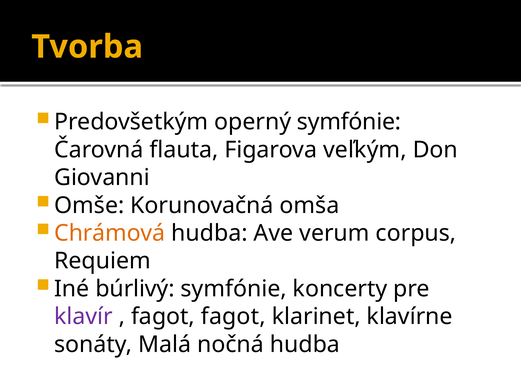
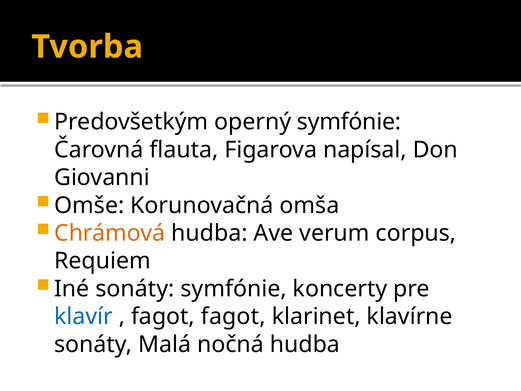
veľkým: veľkým -> napísal (365, 150)
Iné búrlivý: búrlivý -> sonáty (135, 289)
klavír colour: purple -> blue (83, 316)
